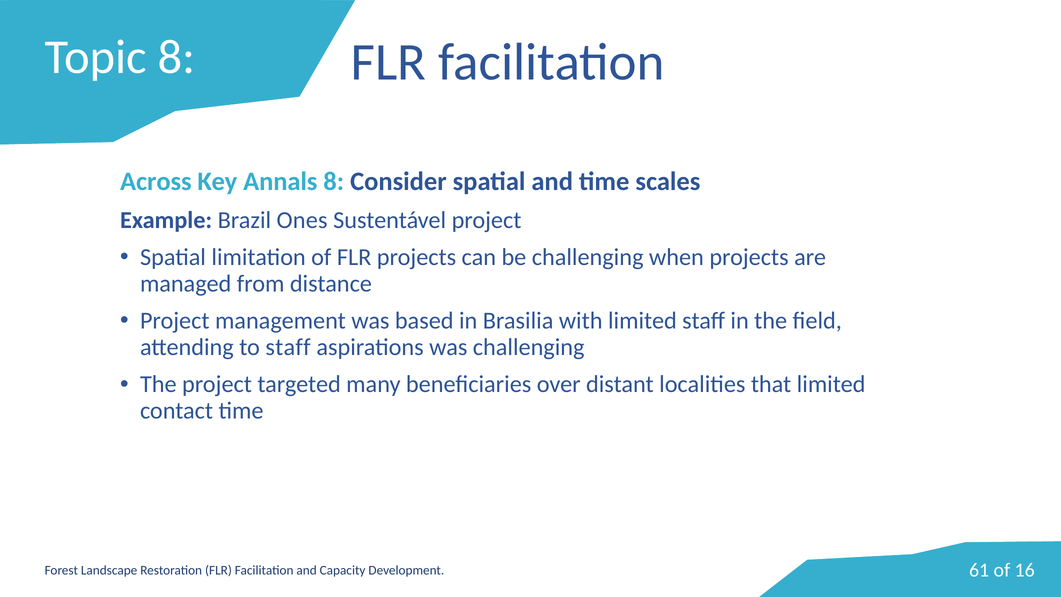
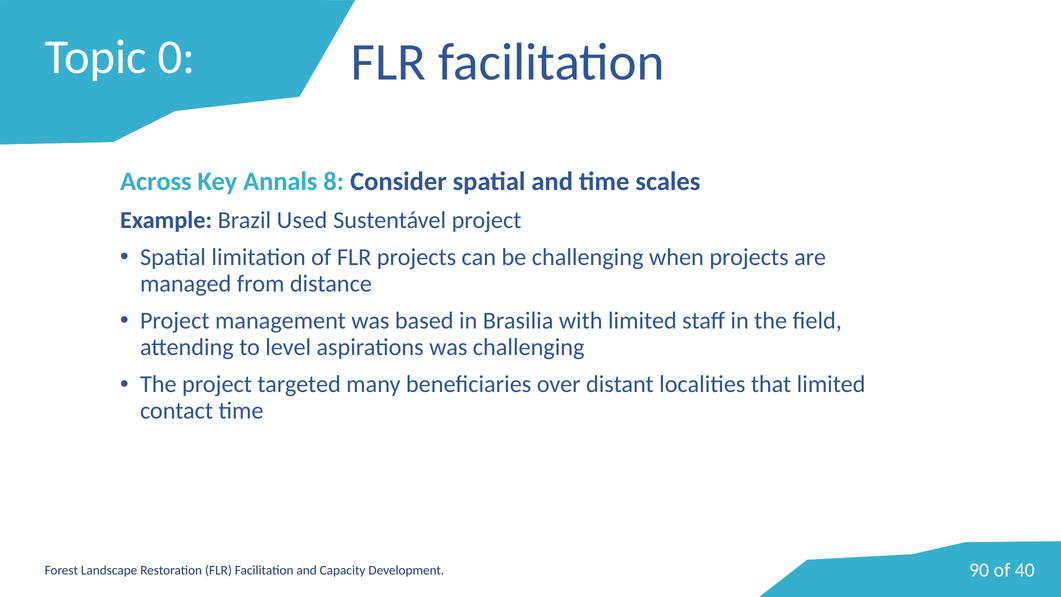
Topic 8: 8 -> 0 (177, 57)
Ones: Ones -> Used (302, 220)
to staff: staff -> level (288, 347)
61: 61 -> 90 (979, 570)
16: 16 -> 40 (1025, 570)
